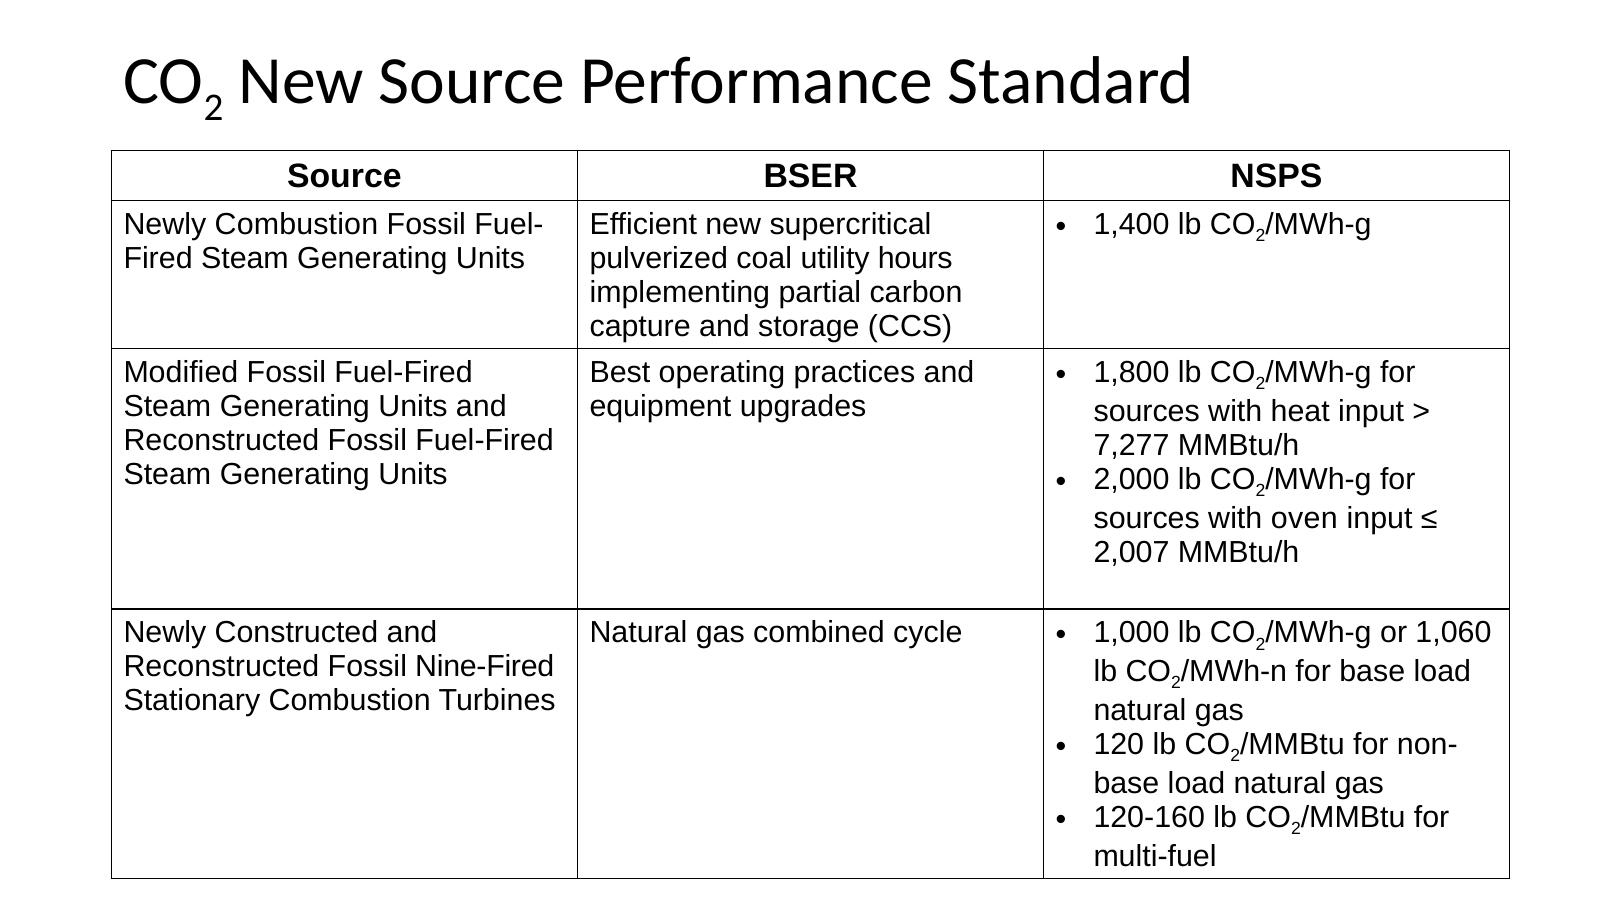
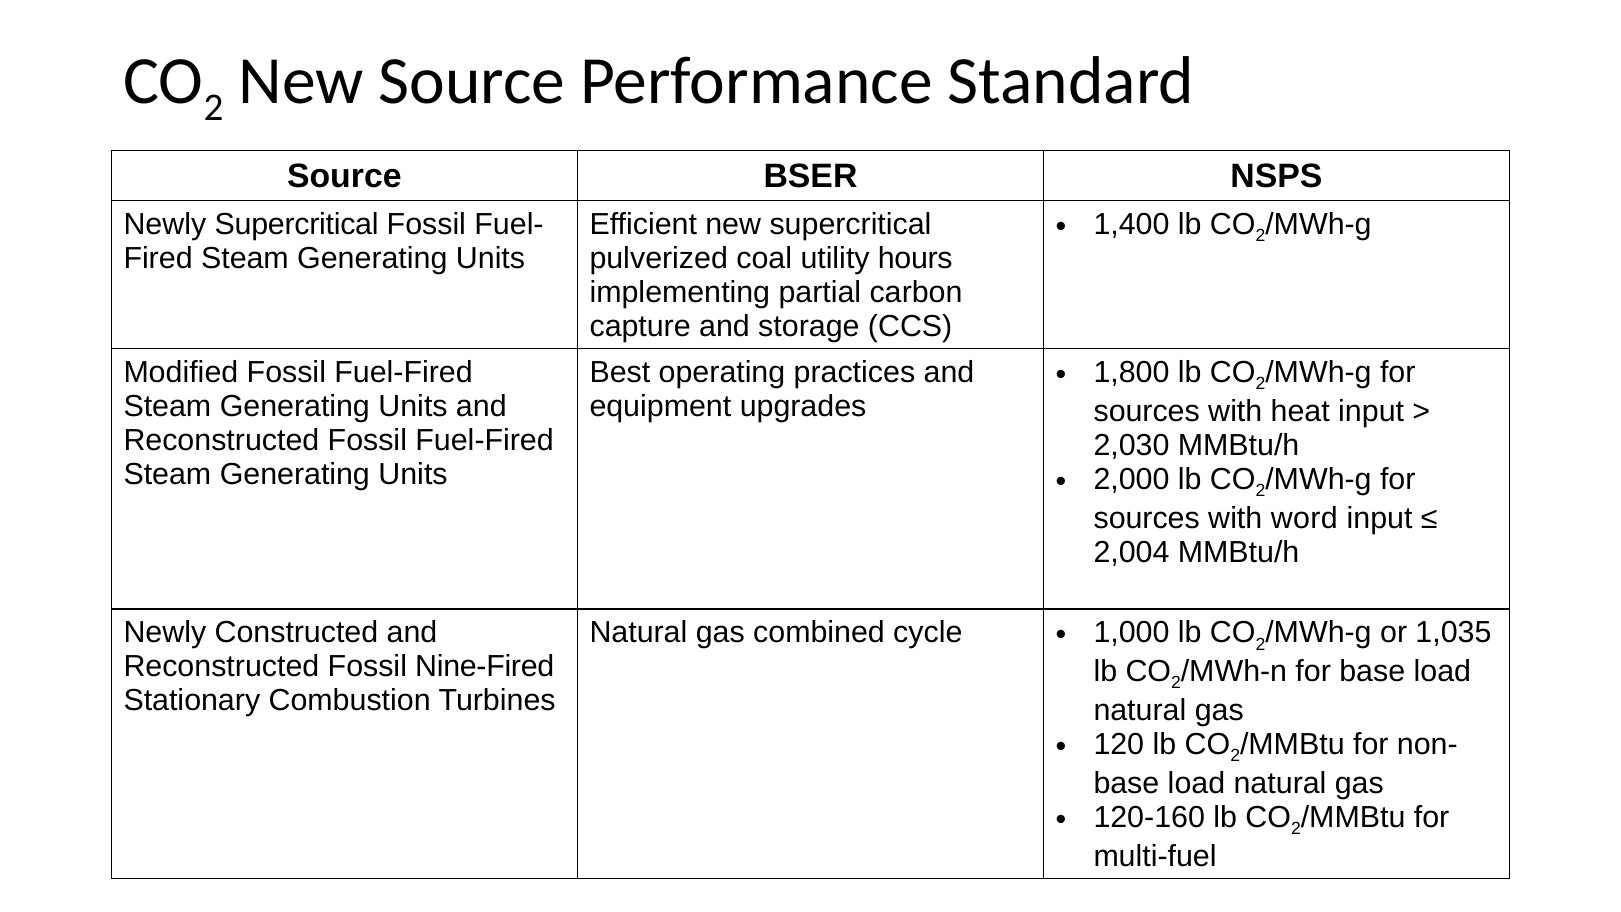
Newly Combustion: Combustion -> Supercritical (297, 224)
7,277: 7,277 -> 2,030 (1132, 445)
oven: oven -> word (1304, 518)
2,007: 2,007 -> 2,004 (1132, 552)
1,060: 1,060 -> 1,035 (1453, 632)
